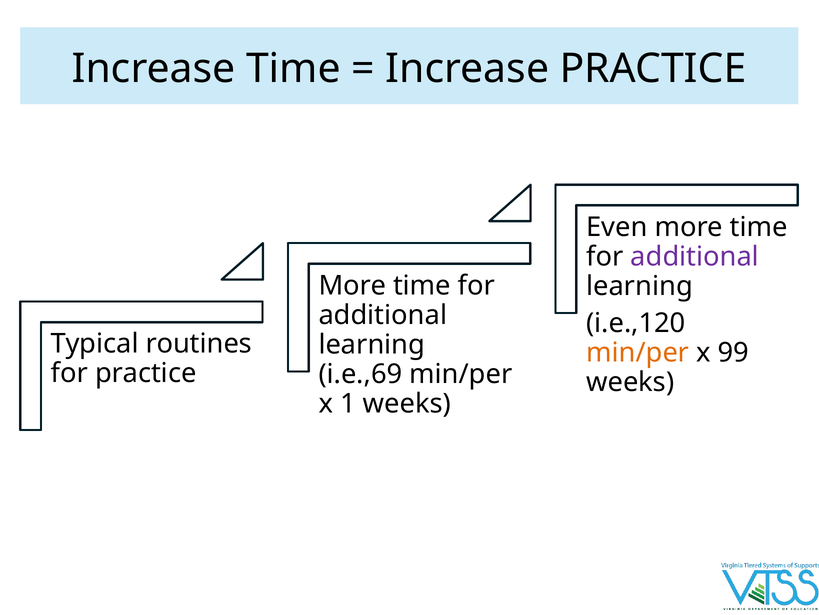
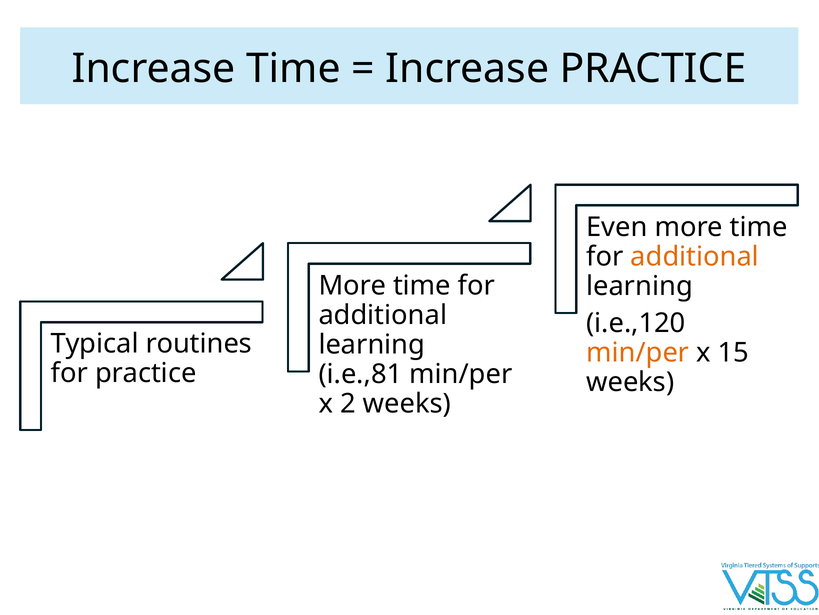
additional colour: purple -> orange (695, 256)
99: 99 -> 15 (733, 352)
i.e.,69: i.e.,69 -> i.e.,81 (360, 374)
1: 1 -> 2 (348, 403)
